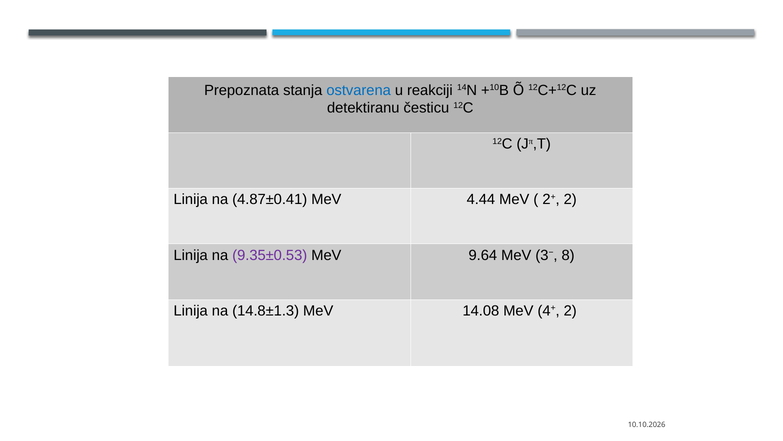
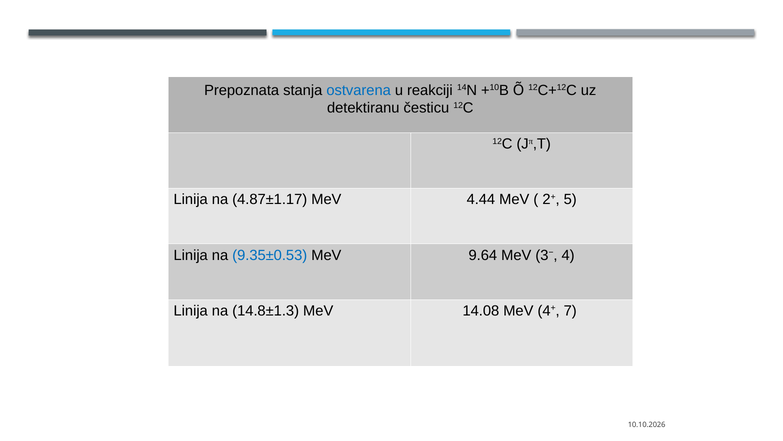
4.87±0.41: 4.87±0.41 -> 4.87±1.17 (270, 199)
2+ 2: 2 -> 5 (570, 199)
9.35±0.53 colour: purple -> blue (270, 255)
8: 8 -> 4 (568, 255)
4+ 2: 2 -> 7 (570, 310)
